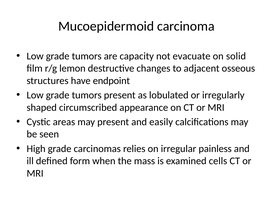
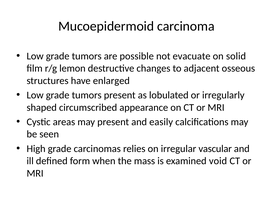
capacity: capacity -> possible (137, 56)
endpoint: endpoint -> enlarged (111, 81)
painless: painless -> vascular (215, 148)
cells: cells -> void (218, 161)
